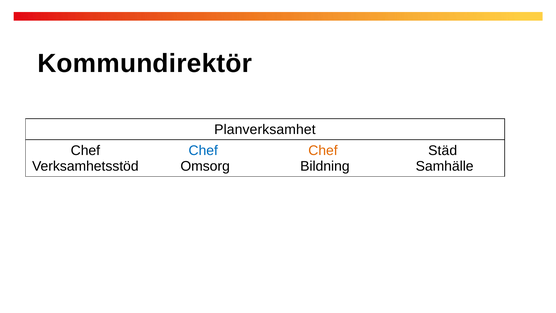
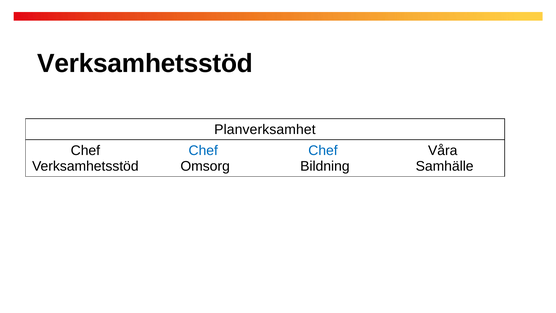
Kommundirektör: Kommundirektör -> Verksamhetsstöd (145, 64)
Chef colour: orange -> blue (323, 150)
Städ: Städ -> Våra (443, 150)
